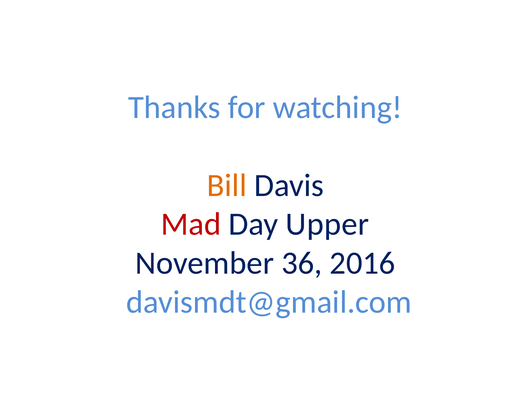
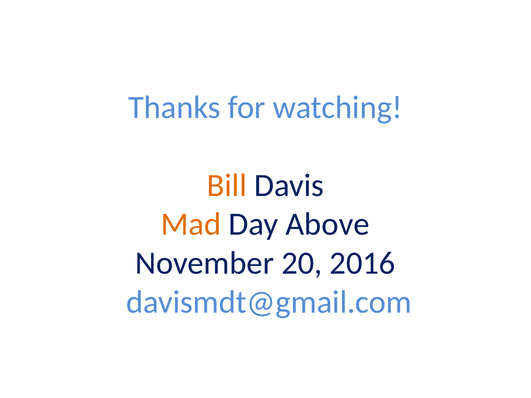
Mad colour: red -> orange (191, 224)
Upper: Upper -> Above (328, 224)
36: 36 -> 20 (302, 263)
